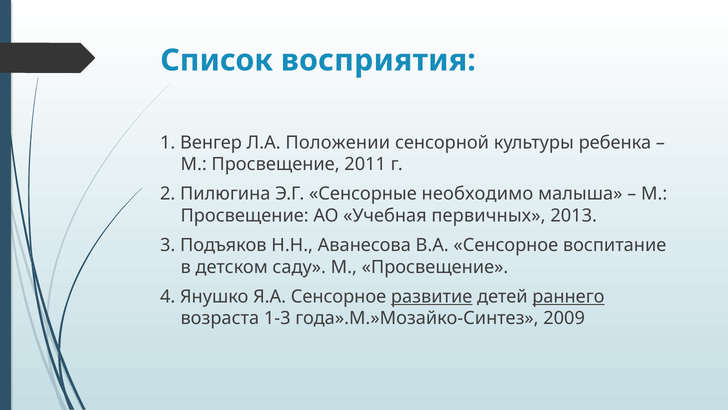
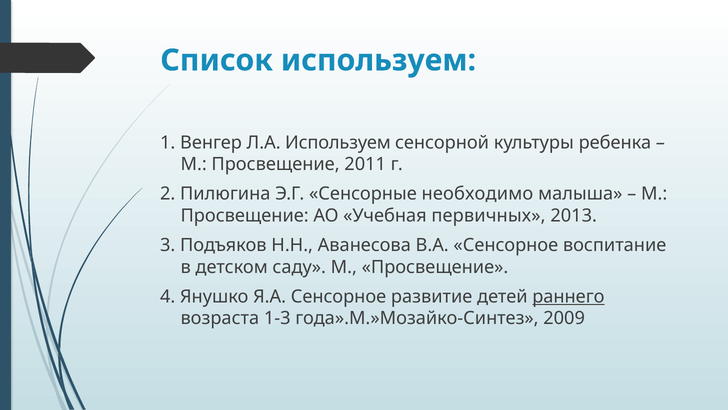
Список восприятия: восприятия -> используем (378, 60)
Л.А Положении: Положении -> Используем (338, 142)
развитие underline: present -> none (432, 296)
